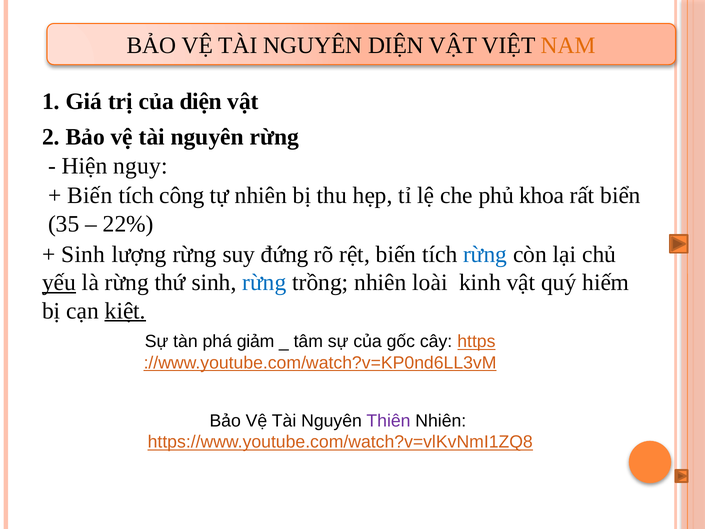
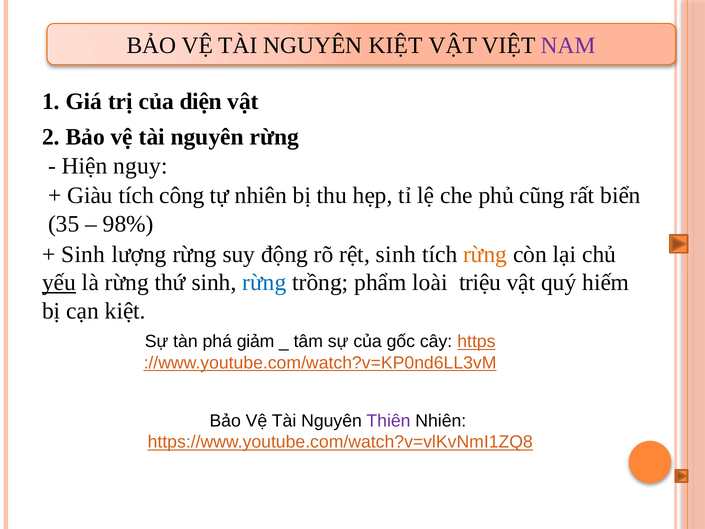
NGUYÊN DIỆN: DIỆN -> KIỆT (396, 46)
NAM colour: orange -> purple (568, 46)
Biến: Biến -> Giàu (90, 195)
khoa: khoa -> cũng (542, 195)
22%: 22% -> 98% (128, 224)
đứng: đứng -> động (285, 254)
rệt biến: biến -> sinh (396, 254)
rừng colour: blue -> orange (485, 254)
trồng nhiên: nhiên -> phẩm (380, 282)
kinh: kinh -> triệu (480, 282)
kiệt underline: present -> none (125, 311)
